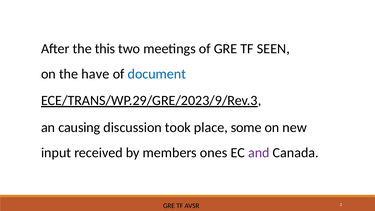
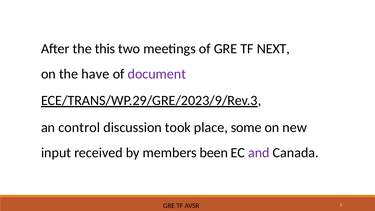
SEEN: SEEN -> NEXT (273, 49)
document colour: blue -> purple (157, 74)
causing: causing -> control (79, 127)
ones: ones -> been (214, 153)
